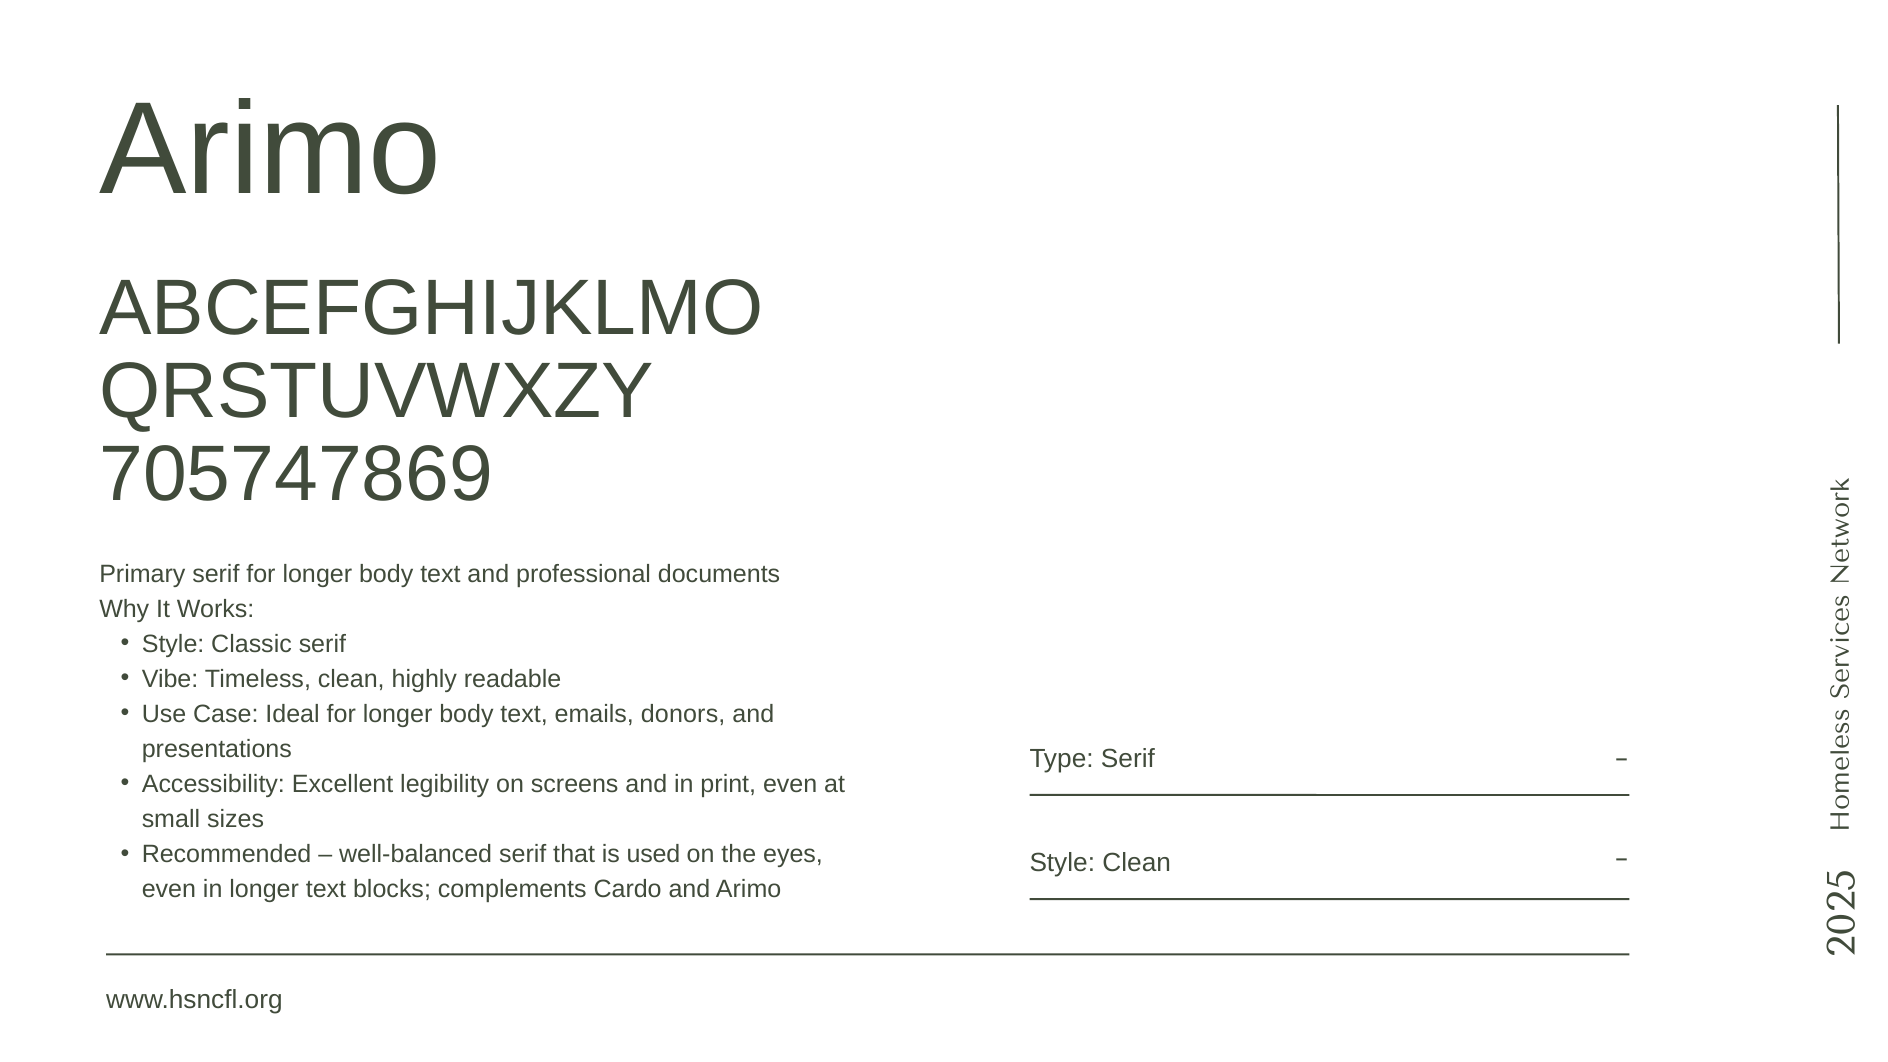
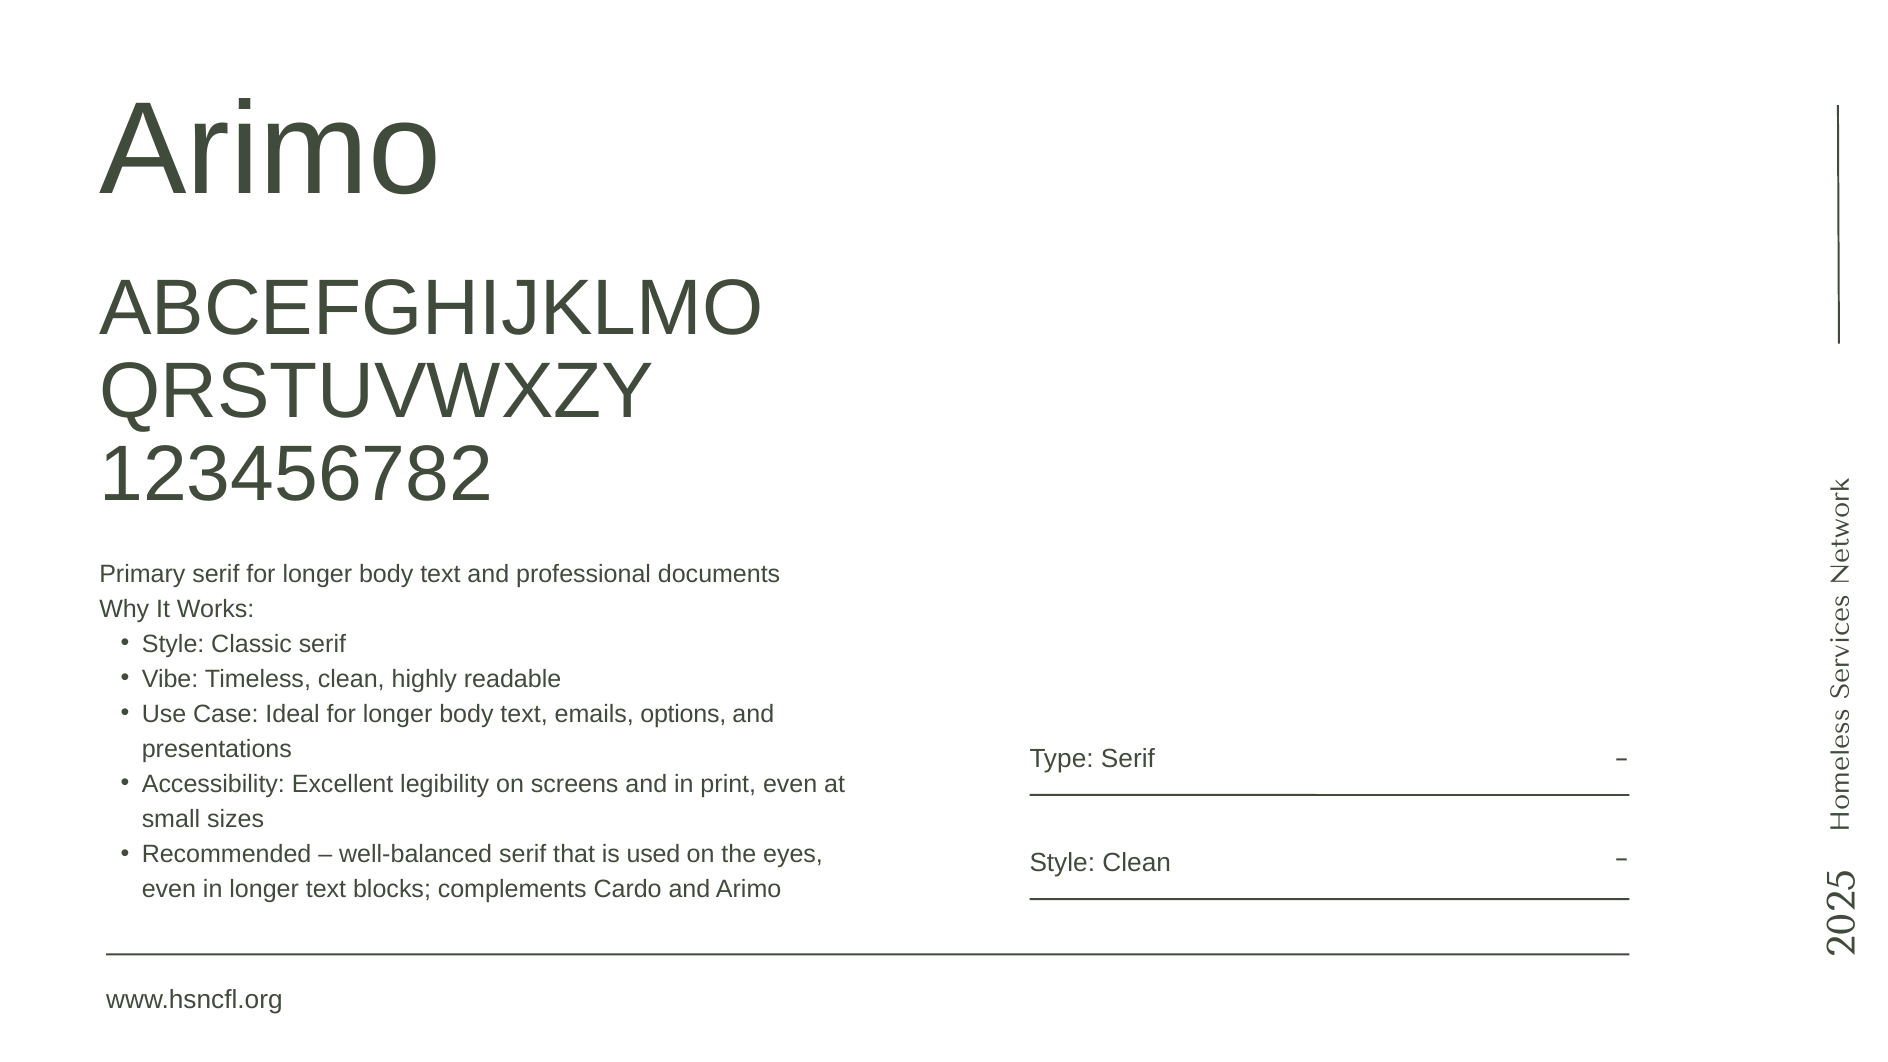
705747869: 705747869 -> 123456782 (296, 474)
donors: donors -> options (683, 714)
